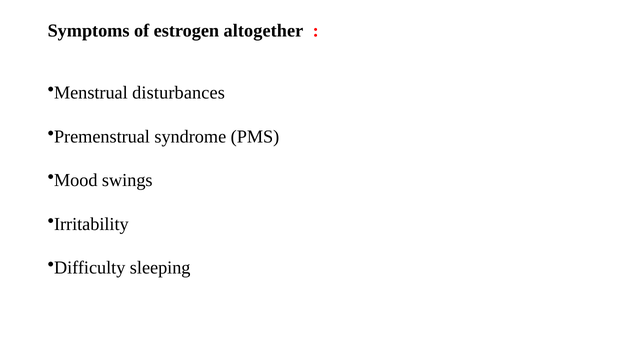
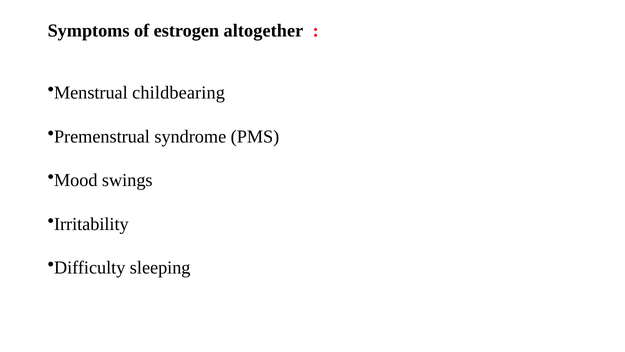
disturbances: disturbances -> childbearing (179, 93)
